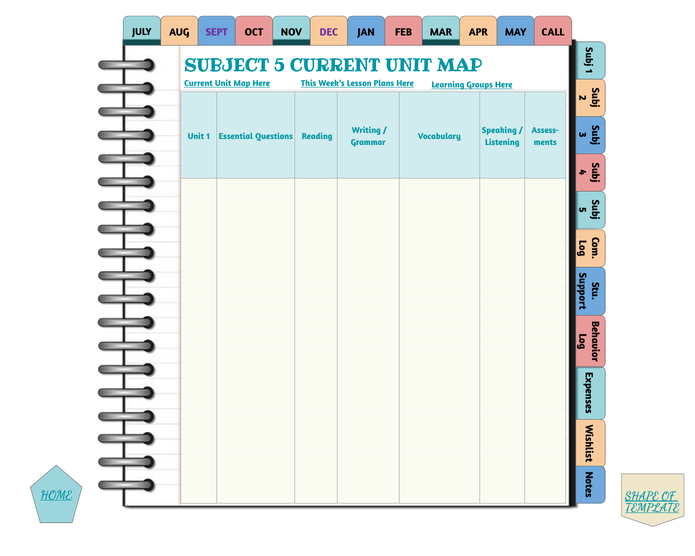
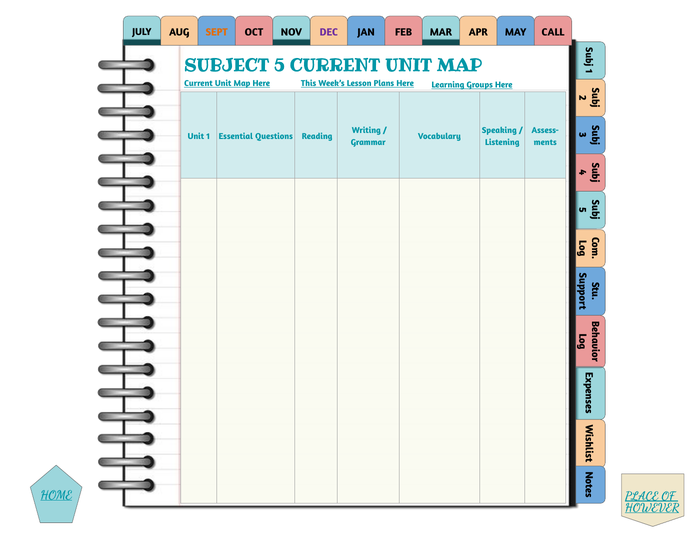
SEPT colour: purple -> orange (217, 32)
SHAPE: SHAPE -> PLACE (642, 496)
TEMPLATE: TEMPLATE -> HOWEVER (652, 507)
